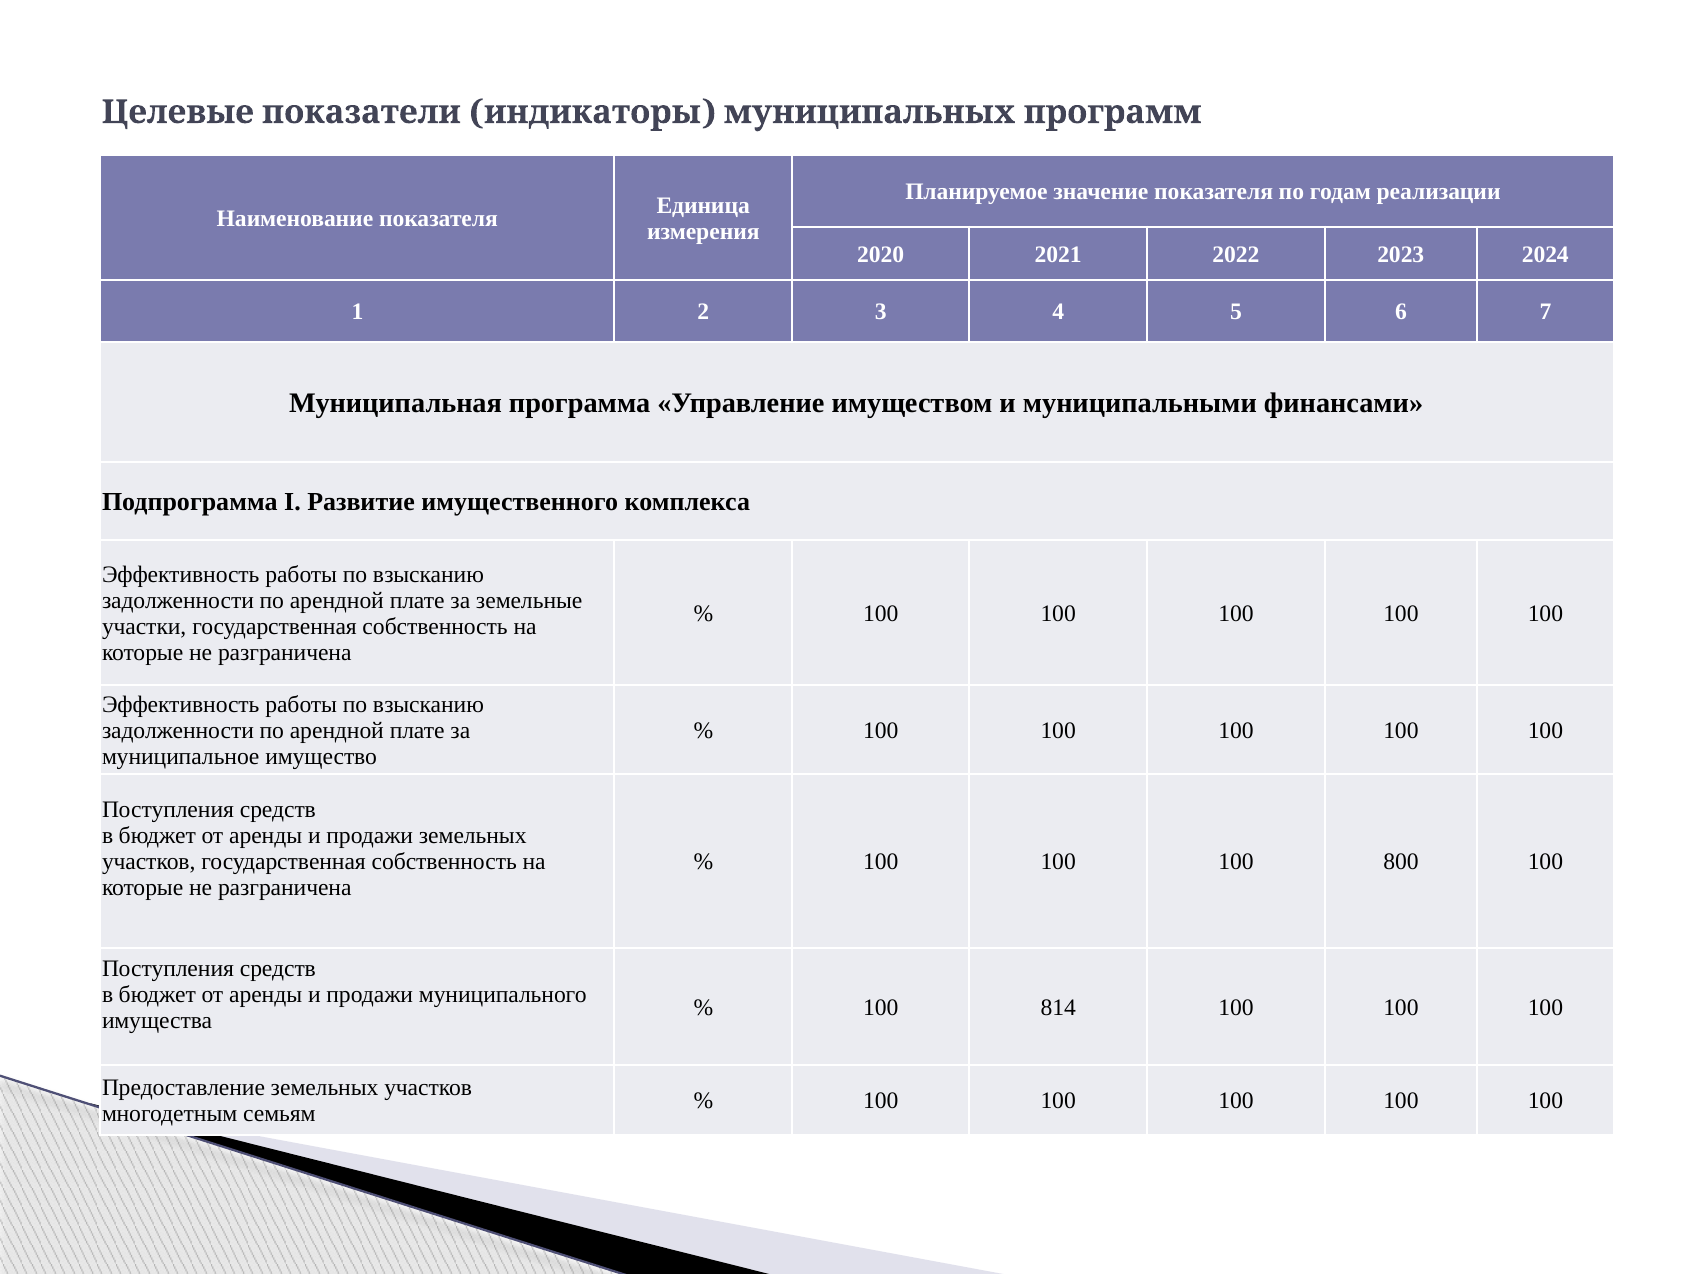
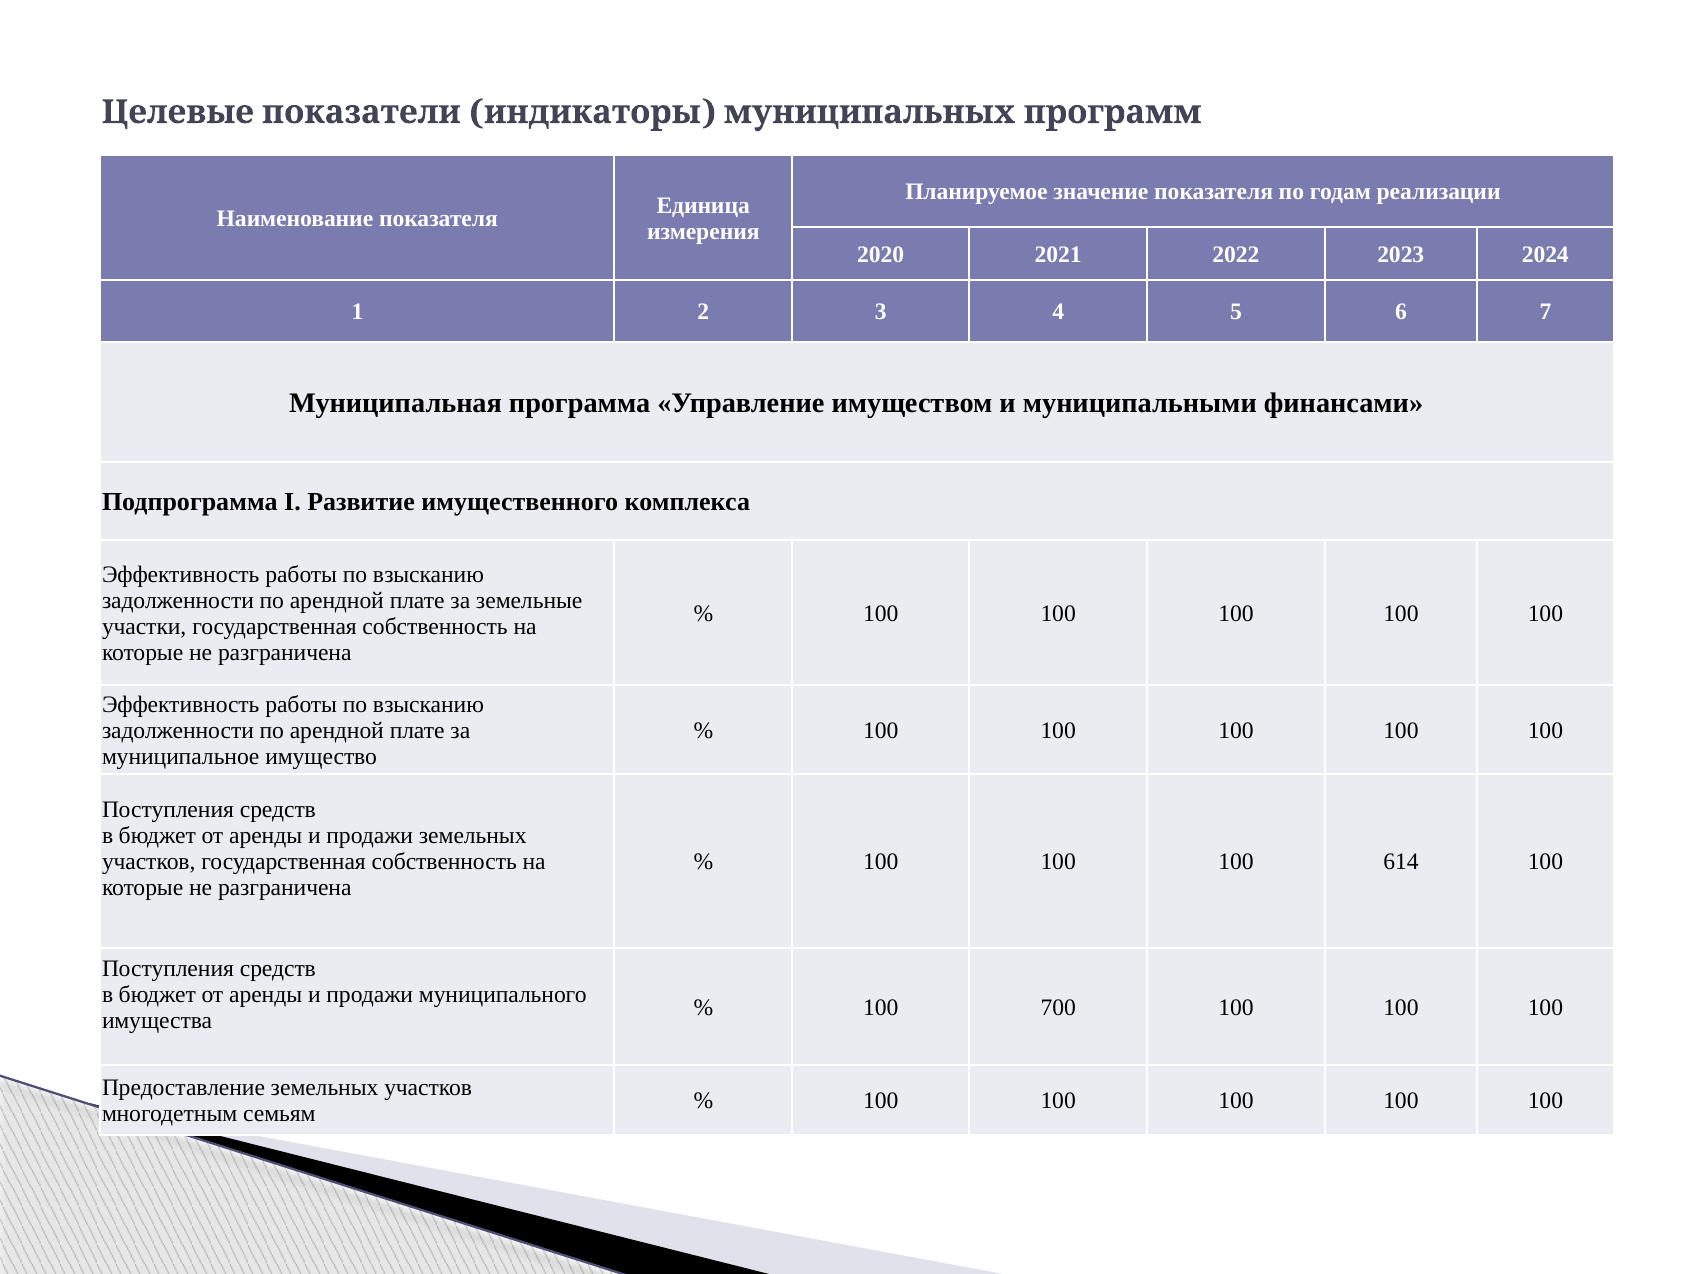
800: 800 -> 614 (1401, 862)
814: 814 -> 700 (1058, 1008)
